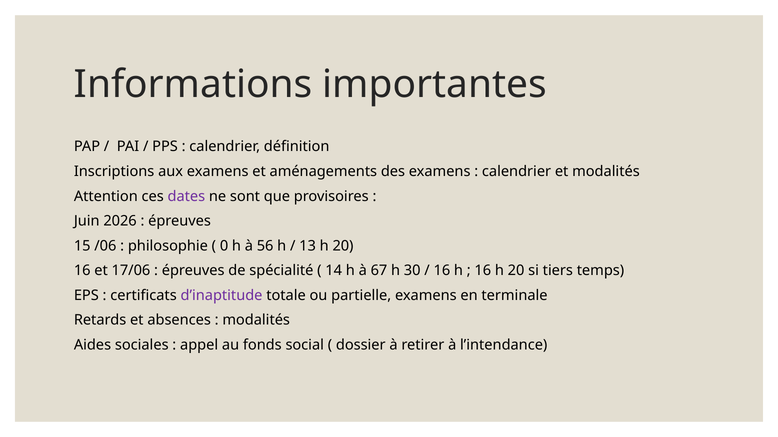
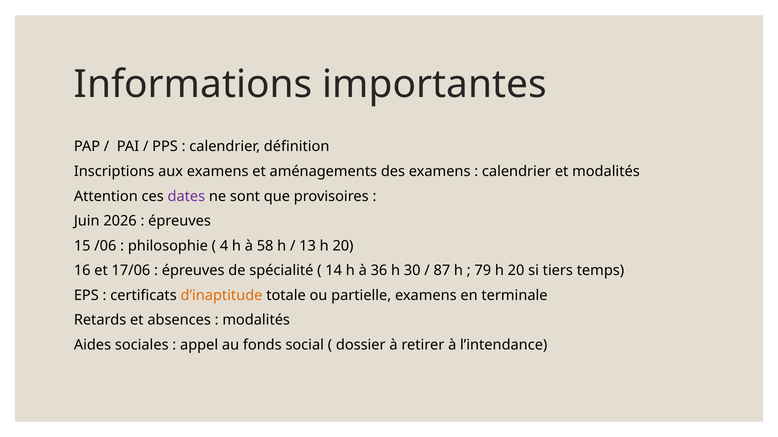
0: 0 -> 4 (224, 246)
56: 56 -> 58 (265, 246)
67: 67 -> 36 (379, 271)
16: 16 -> 87 (442, 271)
16: 16 -> 79 (483, 271)
d’inaptitude colour: purple -> orange (221, 296)
